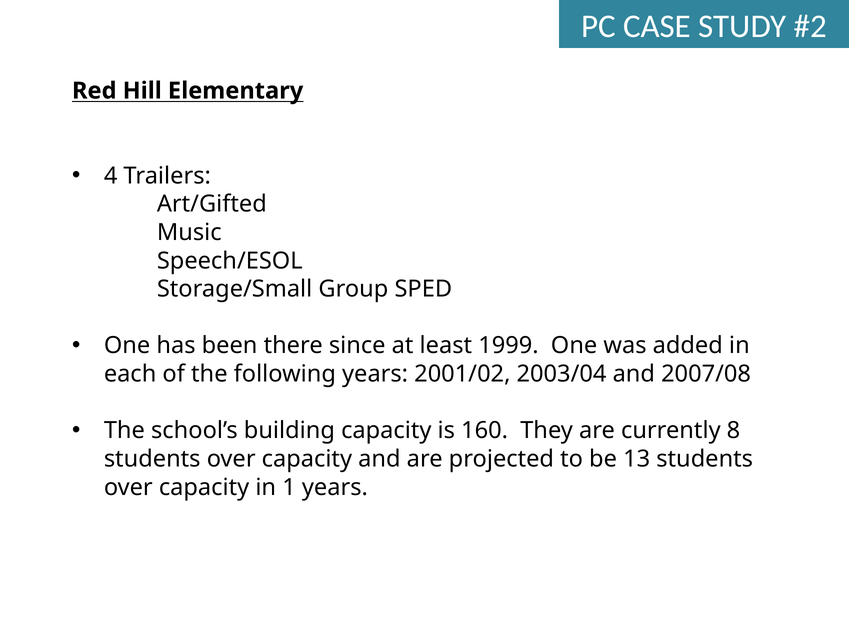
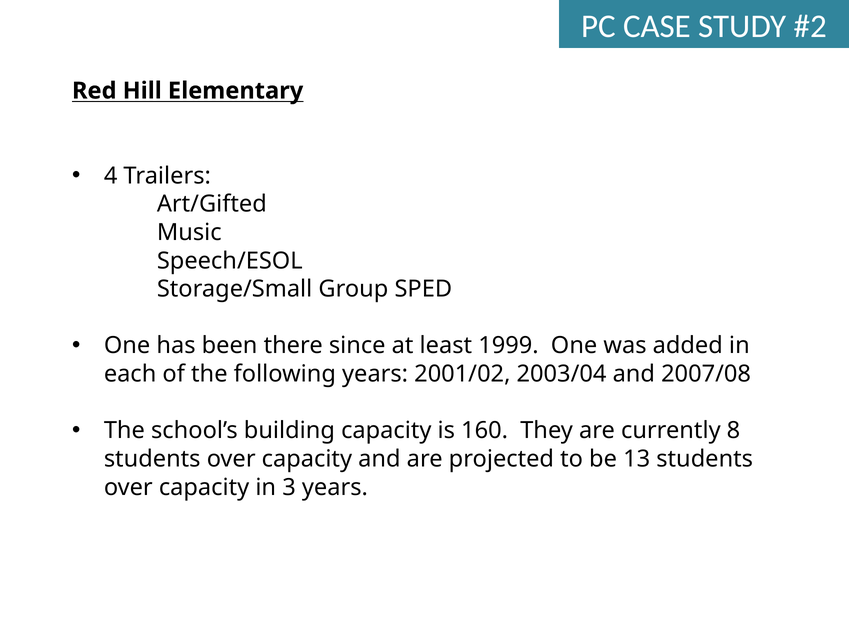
1: 1 -> 3 (289, 487)
